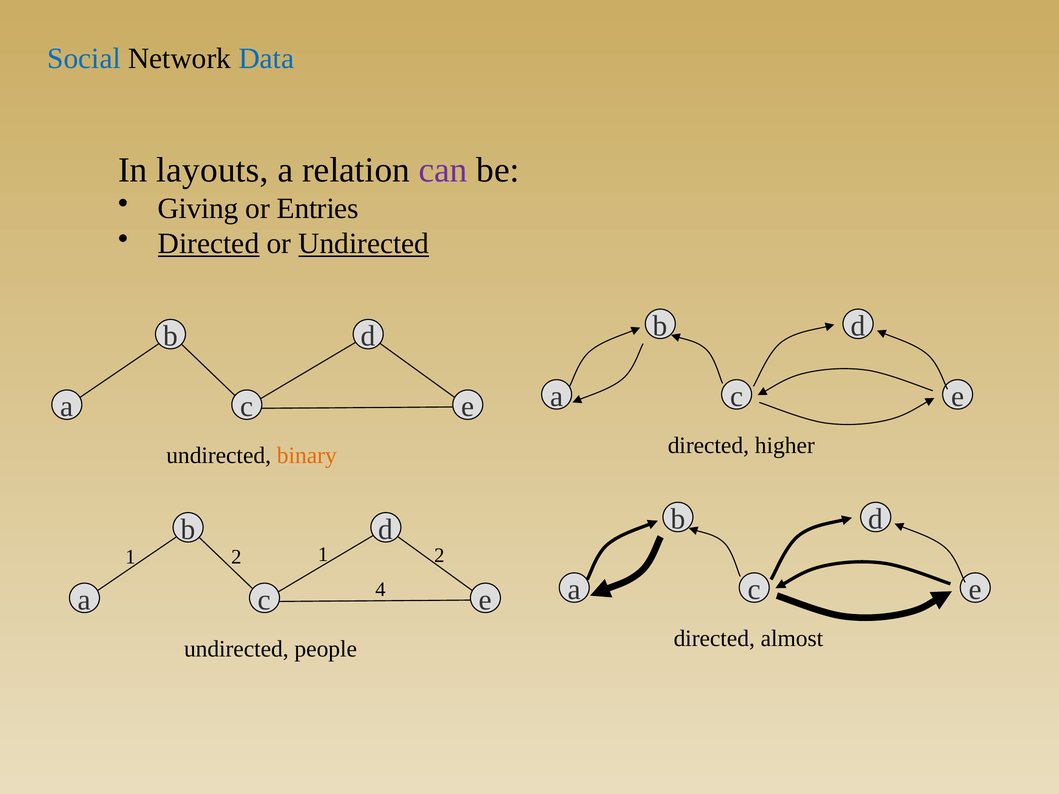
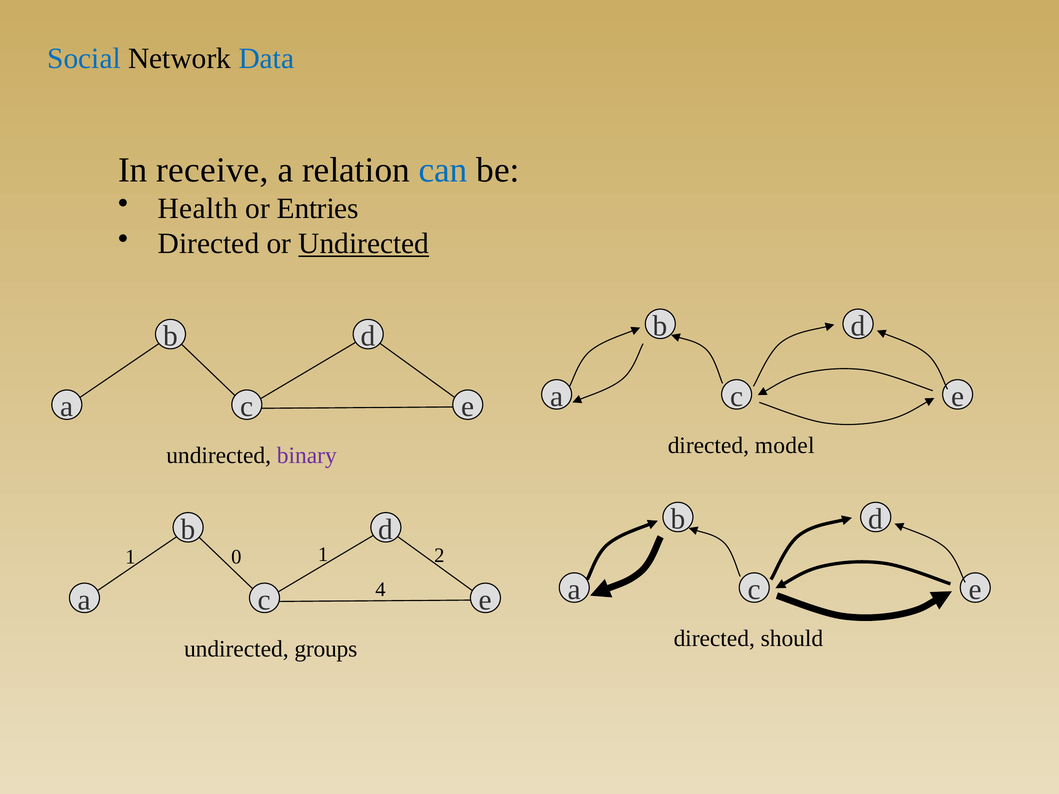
layouts: layouts -> receive (213, 170)
can colour: purple -> blue (443, 170)
Giving: Giving -> Health (198, 208)
Directed underline: present -> none (209, 244)
binary colour: orange -> purple (307, 456)
higher: higher -> model (785, 445)
1 2: 2 -> 0 (236, 557)
people: people -> groups (326, 649)
almost: almost -> should (792, 639)
